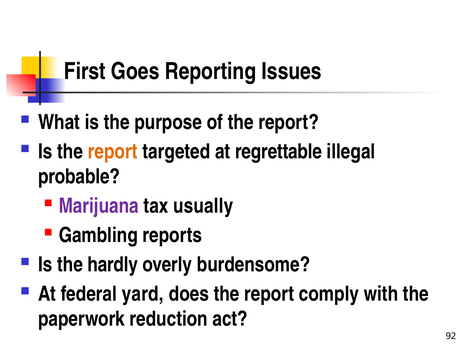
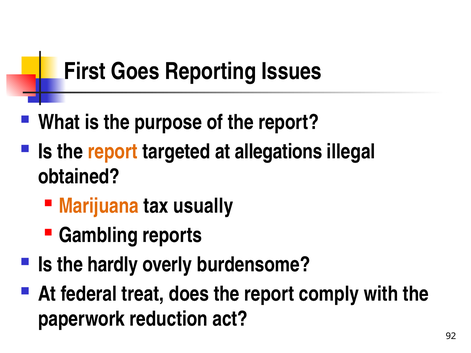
regrettable: regrettable -> allegations (279, 152)
probable: probable -> obtained (79, 177)
Marijuana colour: purple -> orange (99, 206)
yard: yard -> treat (143, 294)
